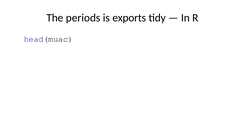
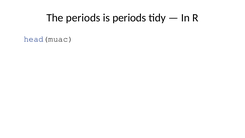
is exports: exports -> periods (129, 18)
